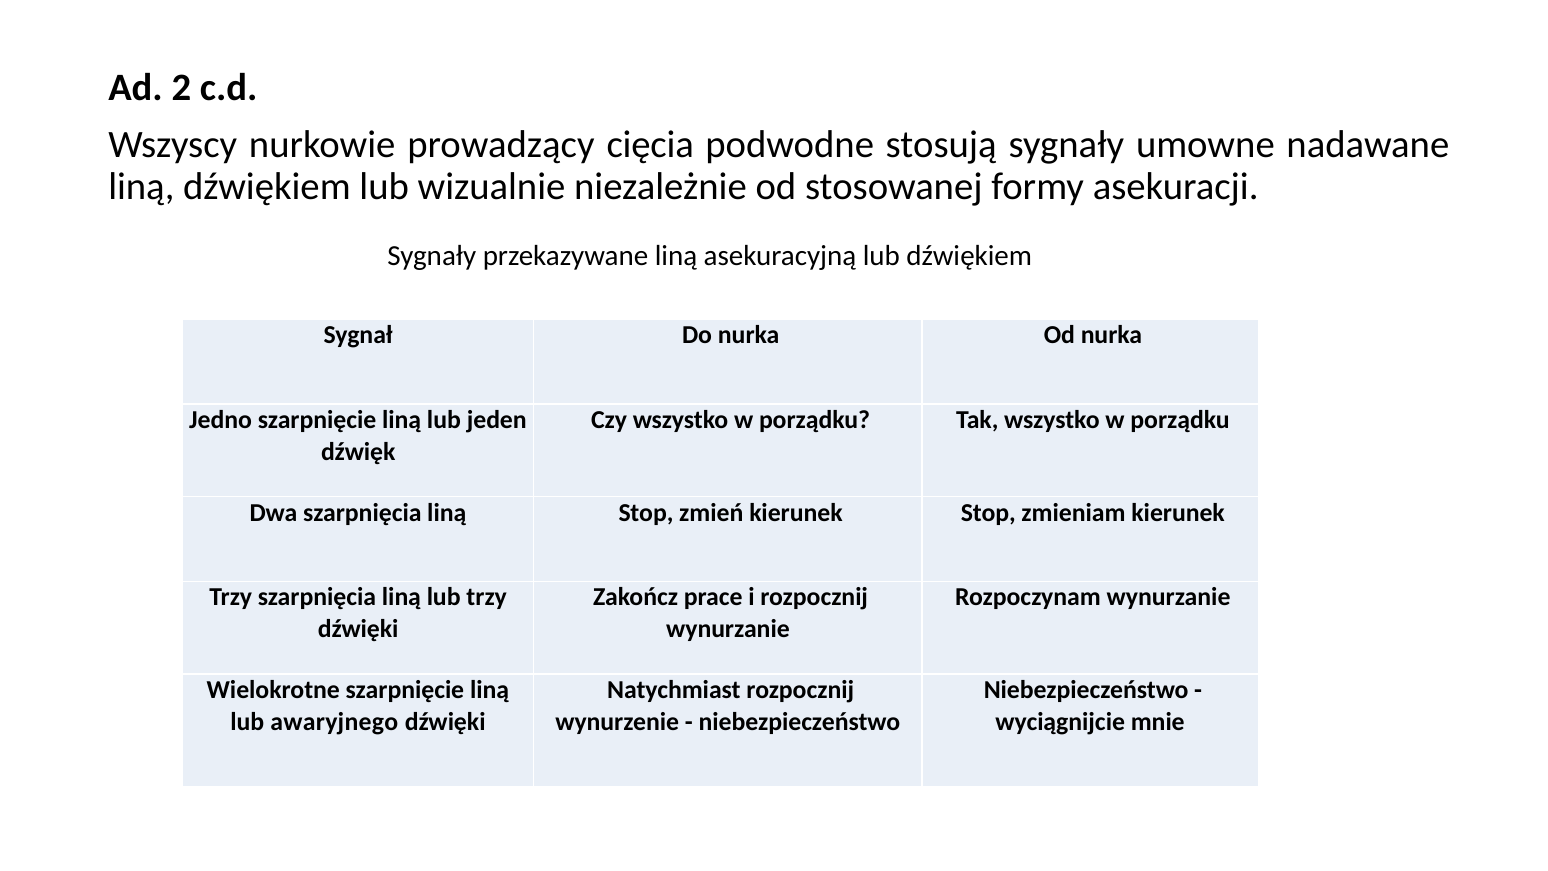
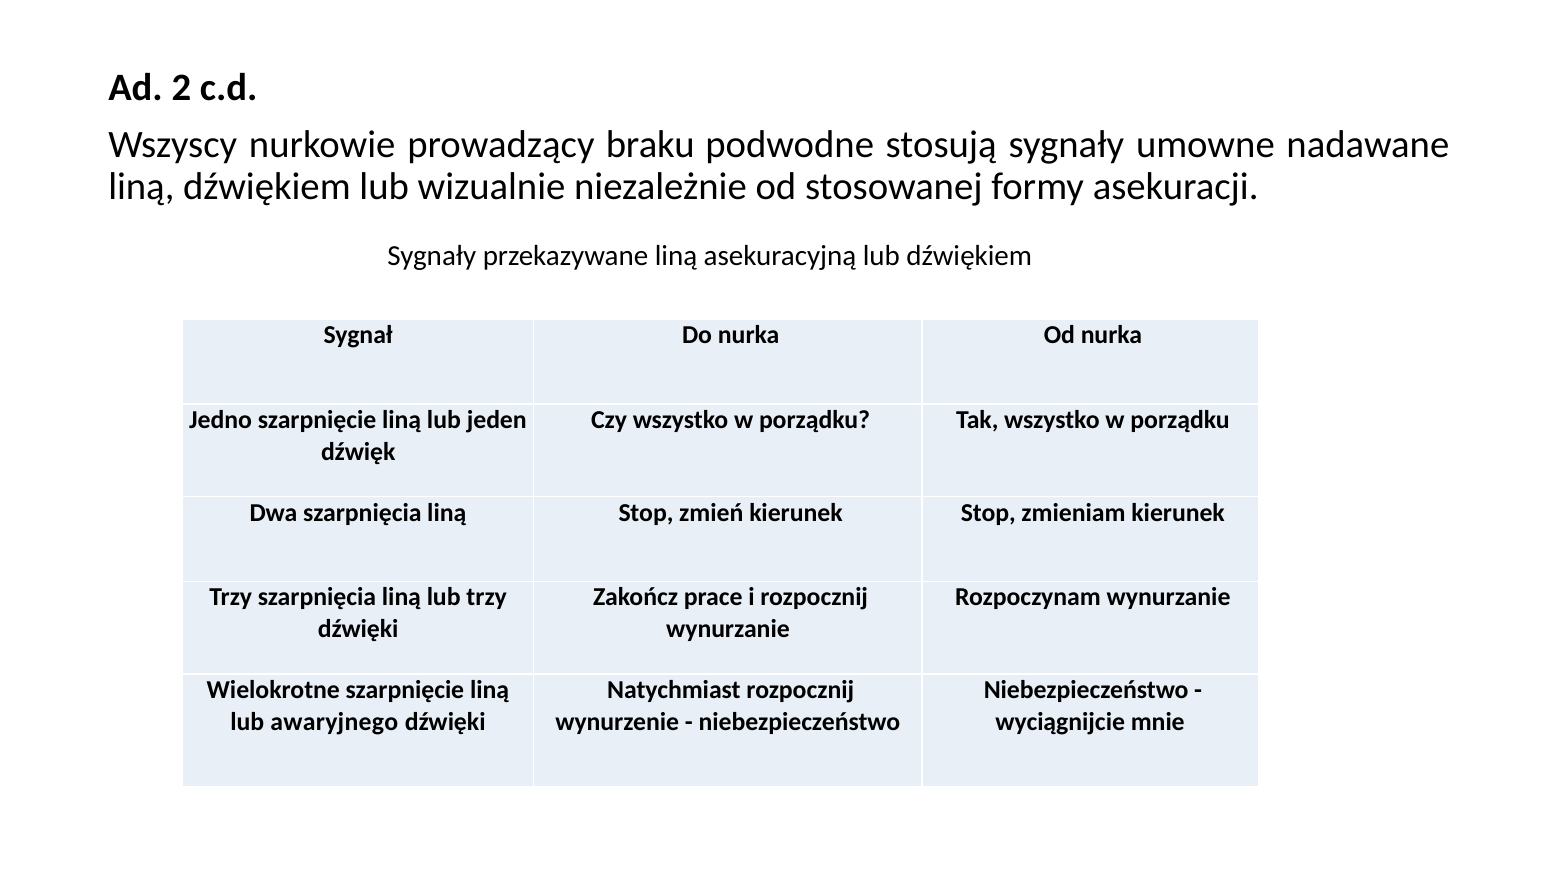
cięcia: cięcia -> braku (650, 145)
